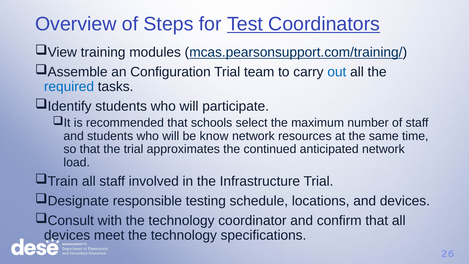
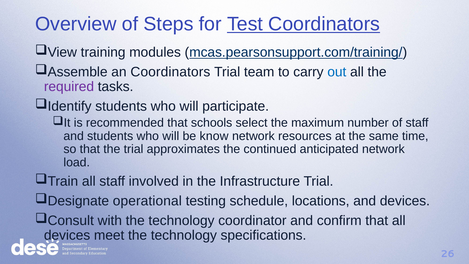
an Configuration: Configuration -> Coordinators (170, 72)
required colour: blue -> purple (69, 87)
responsible: responsible -> operational (147, 201)
